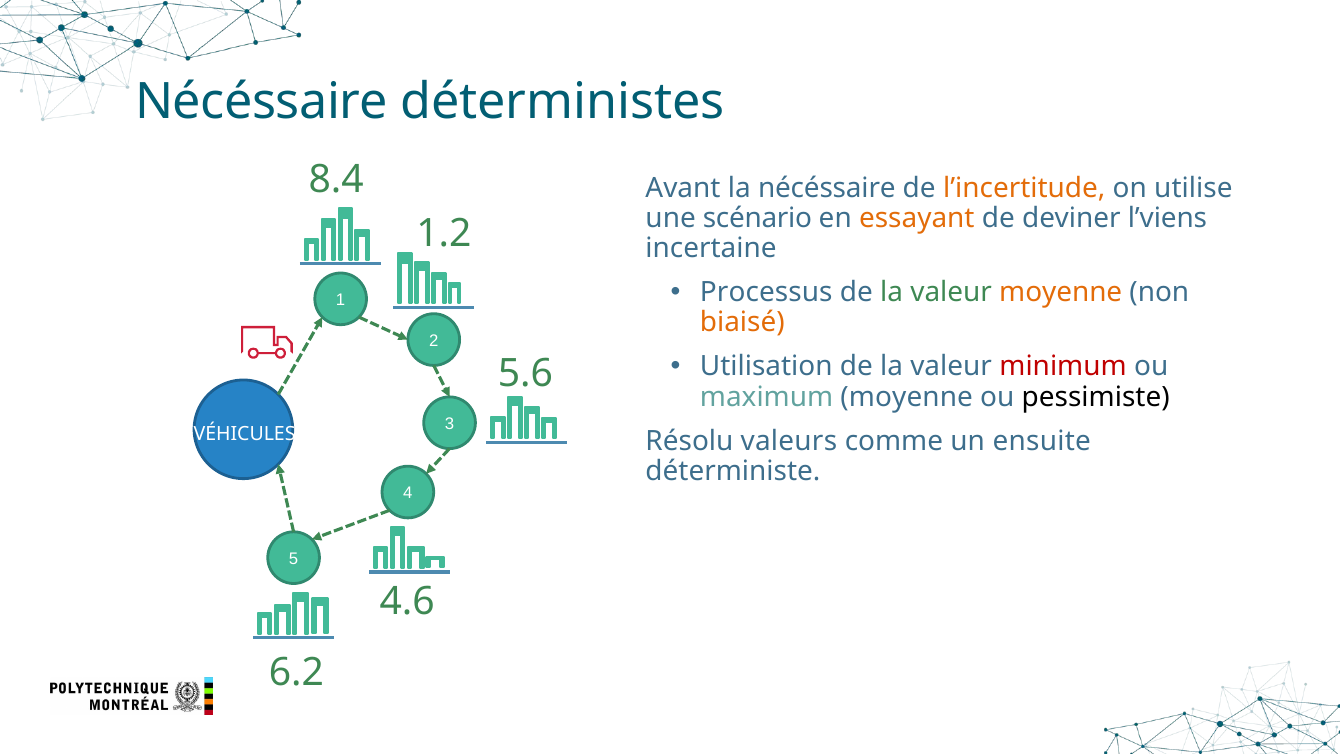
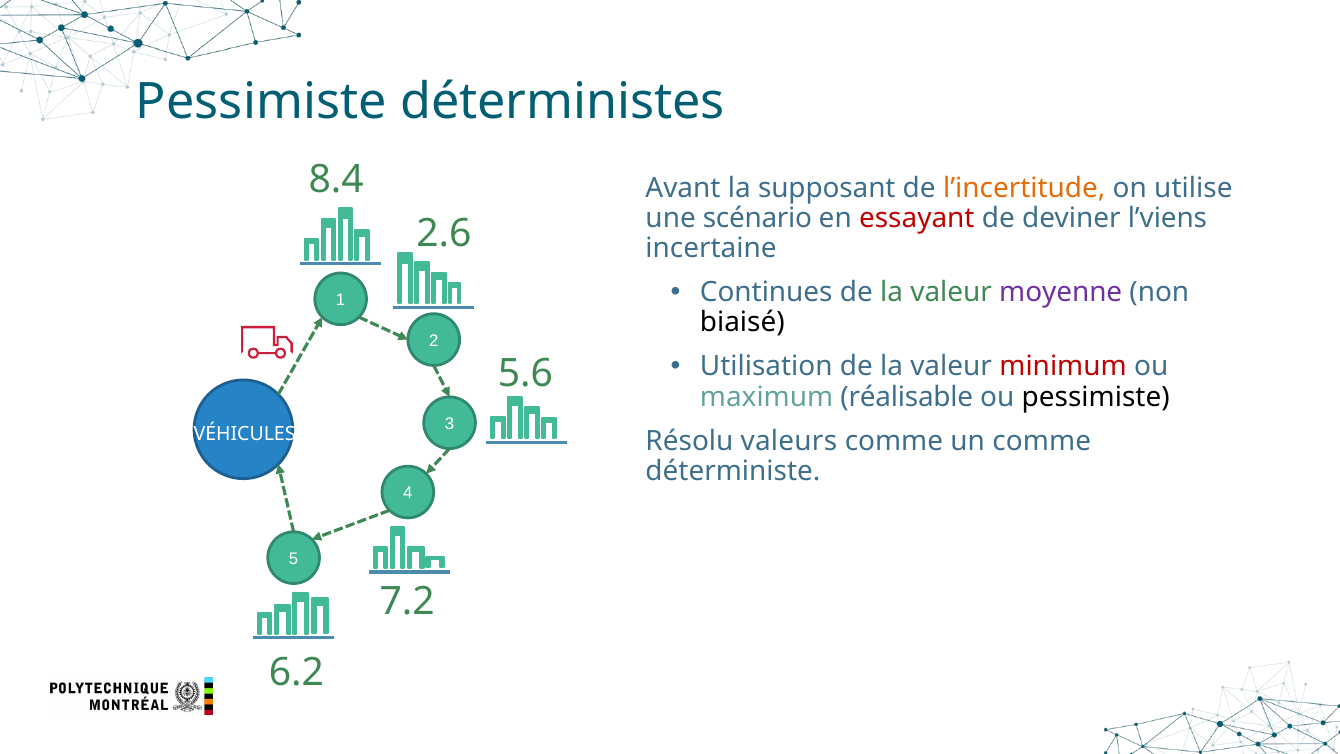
Nécéssaire: Nécéssaire -> Pessimiste (261, 102)
la nécéssaire: nécéssaire -> supposant (827, 188)
essayant colour: orange -> red (917, 218)
1.2: 1.2 -> 2.6 (444, 234)
Processus: Processus -> Continues (766, 292)
moyenne colour: orange -> purple (1061, 292)
biaisé colour: orange -> black (742, 322)
maximum moyenne: moyenne -> réalisable (907, 397)
un ensuite: ensuite -> comme (1042, 441)
4.6: 4.6 -> 7.2 (407, 601)
